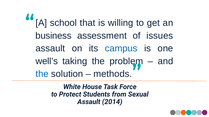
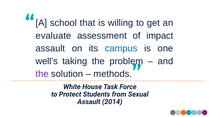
business: business -> evaluate (53, 36)
issues: issues -> impact (160, 36)
the colour: blue -> purple (42, 74)
